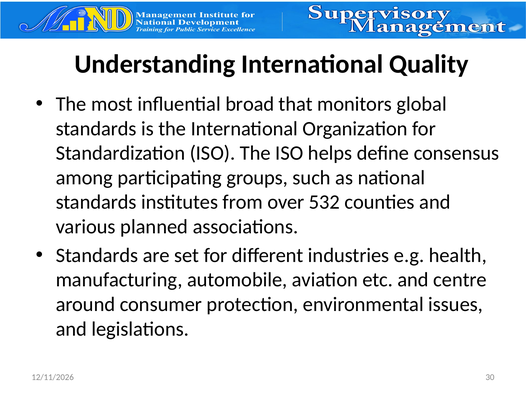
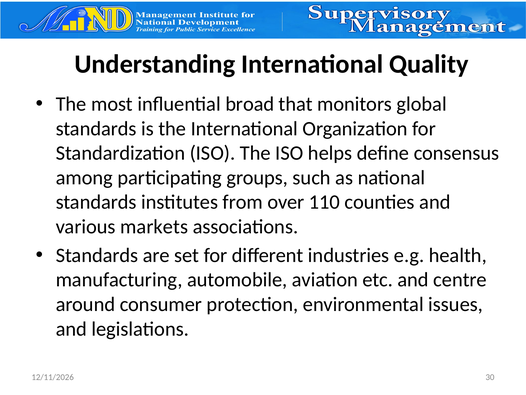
532: 532 -> 110 (324, 202)
planned: planned -> markets (154, 226)
